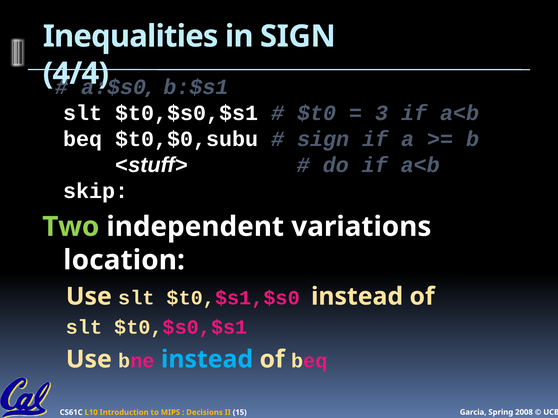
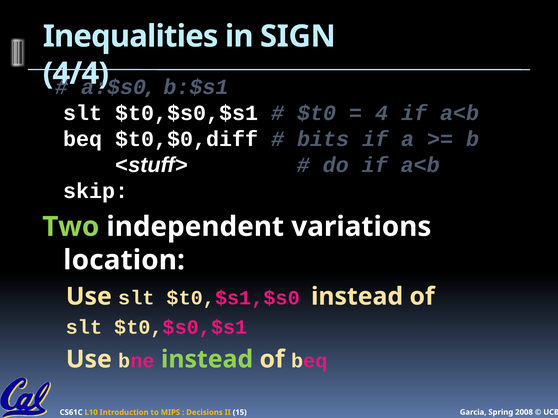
3: 3 -> 4 (382, 113)
$t0,$0,subu: $t0,$0,subu -> $t0,$0,diff (187, 139)
sign: sign -> bits (323, 139)
instead colour: light blue -> light green (207, 360)
